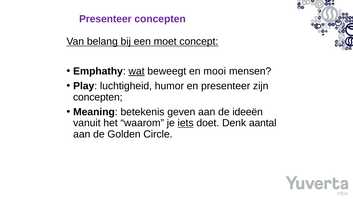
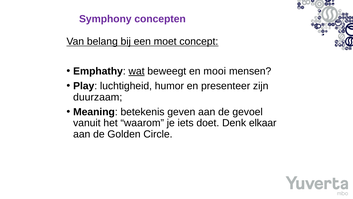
Presenteer: Presenteer -> Symphony (105, 19)
concepten: concepten -> duurzaam (98, 97)
ideeën: ideeën -> gevoel (248, 112)
iets underline: present -> none (186, 123)
aantal: aantal -> elkaar (263, 123)
